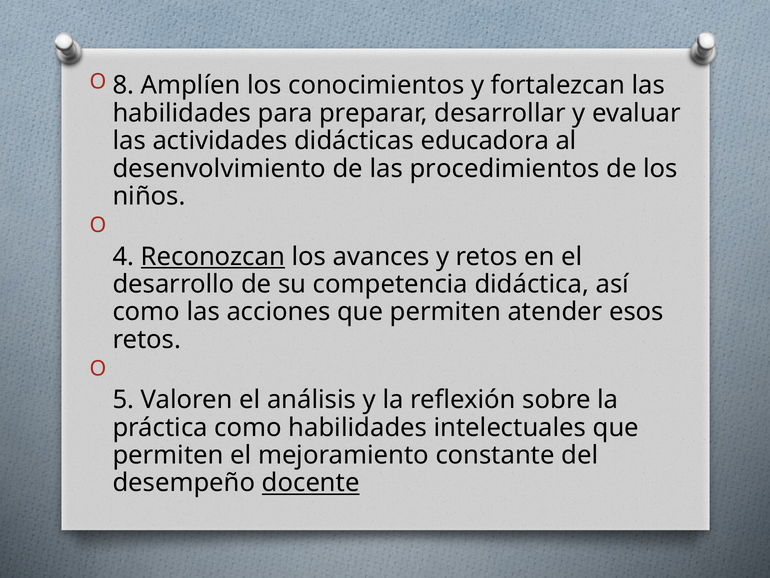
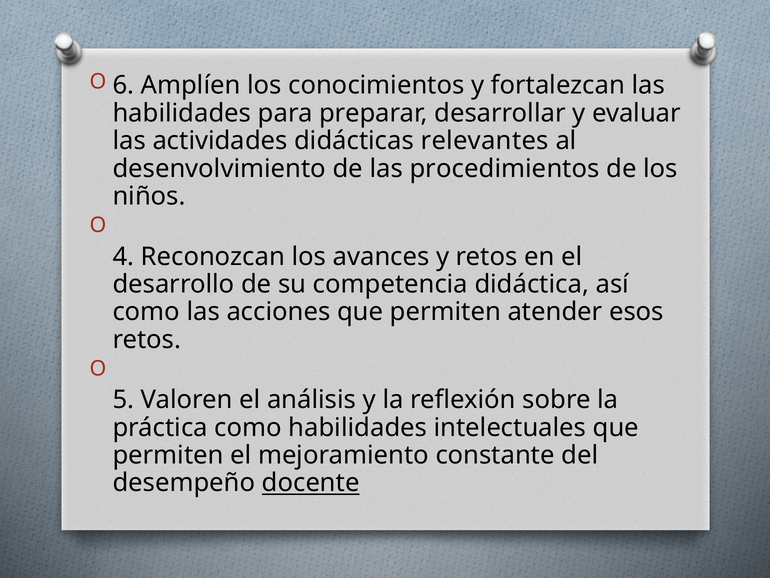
8: 8 -> 6 (123, 85)
educadora: educadora -> relevantes (485, 141)
Reconozcan underline: present -> none (213, 256)
